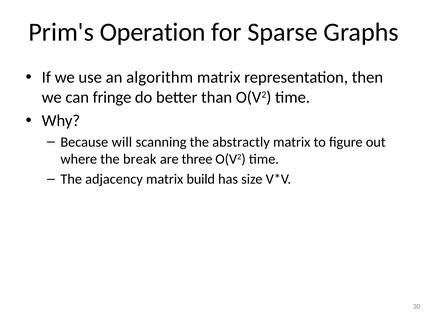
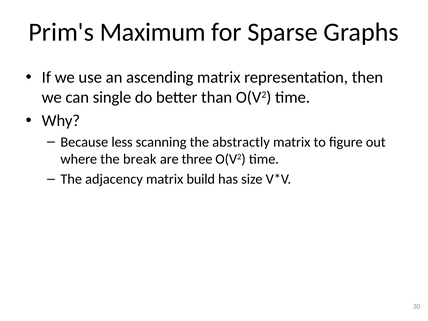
Operation: Operation -> Maximum (153, 32)
algorithm: algorithm -> ascending (160, 77)
fringe: fringe -> single (112, 97)
will: will -> less (122, 142)
